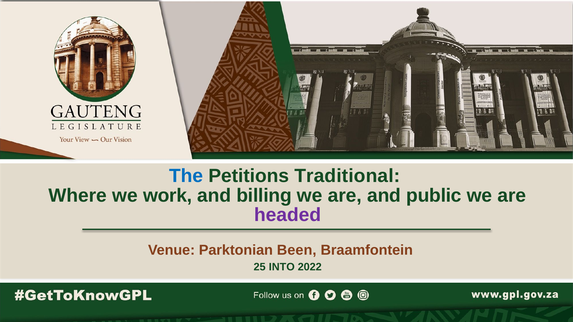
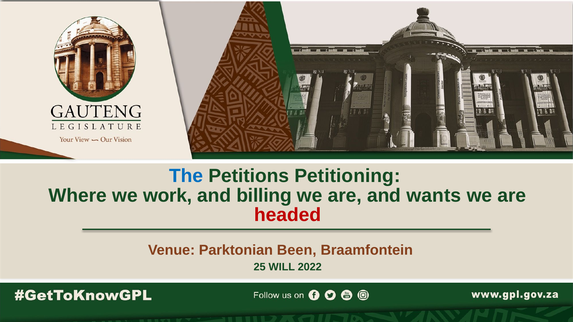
Traditional: Traditional -> Petitioning (347, 176)
public: public -> wants (434, 196)
headed colour: purple -> red (288, 215)
INTO: INTO -> WILL (282, 267)
